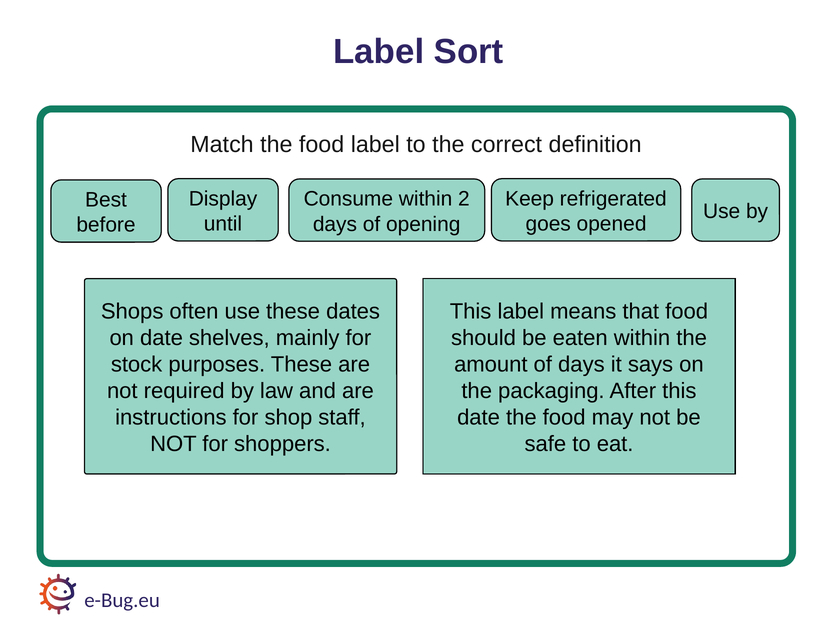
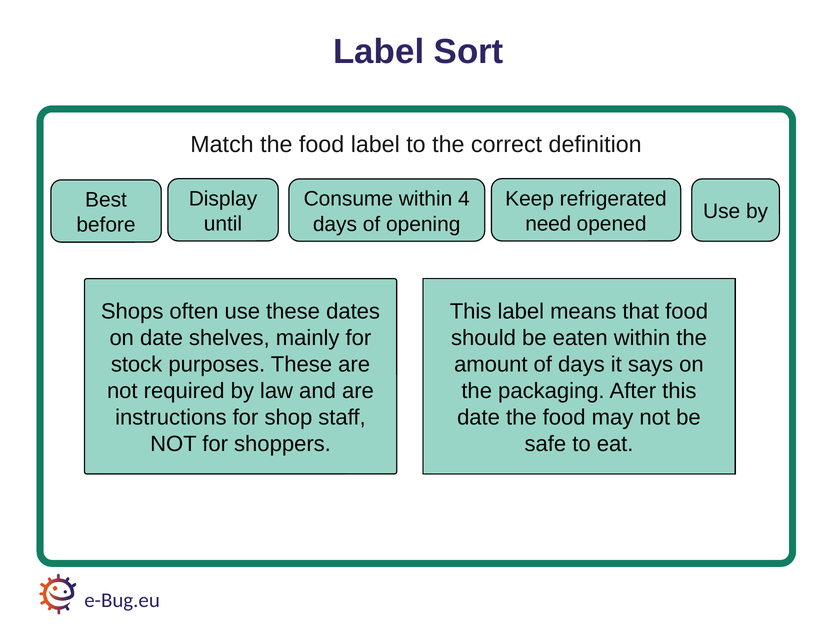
2: 2 -> 4 (464, 199)
goes: goes -> need (548, 224)
